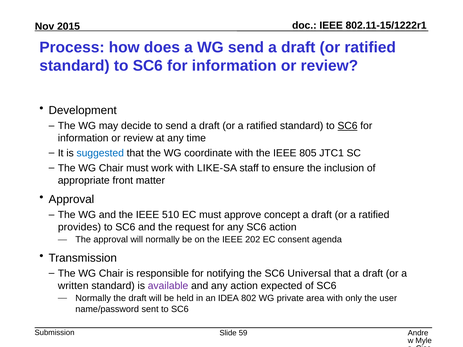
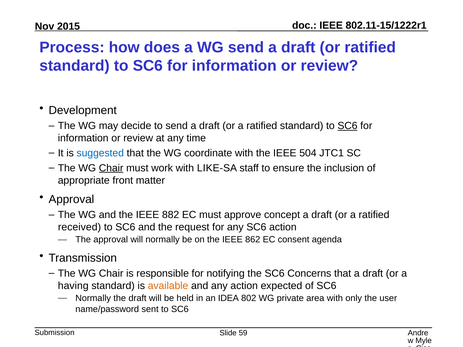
805: 805 -> 504 (308, 153)
Chair underline: none -> present (111, 168)
510: 510 -> 882 (171, 215)
provides: provides -> received (79, 227)
202: 202 -> 862 (253, 240)
Universal: Universal -> Concerns (309, 274)
written: written -> having (73, 286)
available colour: purple -> orange (168, 286)
